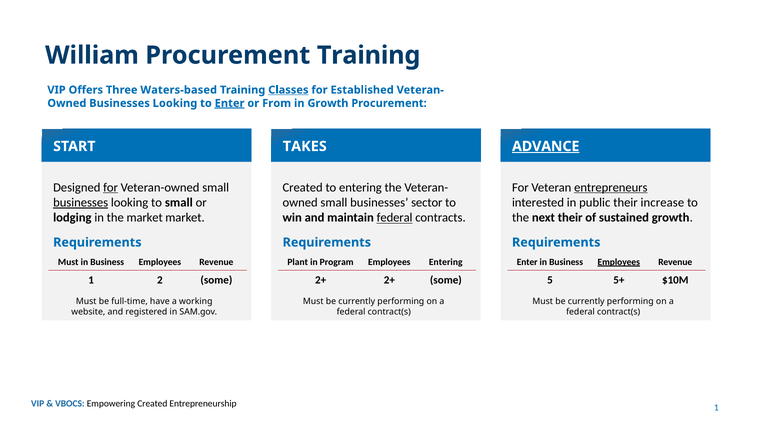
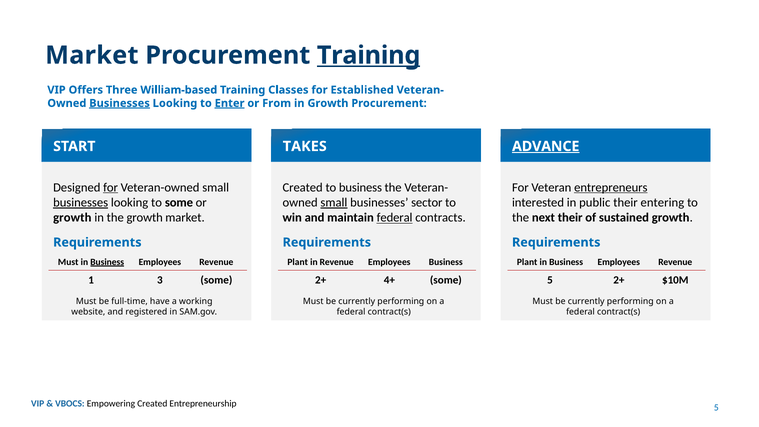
William: William -> Market (92, 55)
Training underline: none -> present (369, 55)
Waters-based: Waters-based -> William-based (179, 90)
Classes underline: present -> none (288, 90)
Businesses underline: none -> present (120, 103)
to entering: entering -> business (360, 187)
to small: small -> some (179, 203)
small underline: none -> present (334, 203)
increase: increase -> entering (662, 203)
lodging: lodging -> growth (72, 218)
the market: market -> growth (145, 218)
Business underline: none -> present (107, 262)
in Program: Program -> Revenue (337, 262)
Employees Entering: Entering -> Business (446, 262)
Enter: Enter -> Plant (527, 262)
Employees underline: present -> none (619, 262)
2: 2 -> 3 (160, 280)
2+ 2+: 2+ -> 4+ (389, 280)
5 5+: 5+ -> 2+ (619, 280)
1: 1 -> 5 (716, 408)
